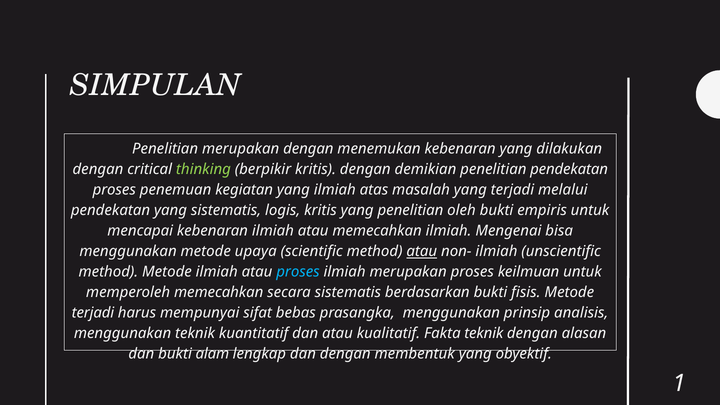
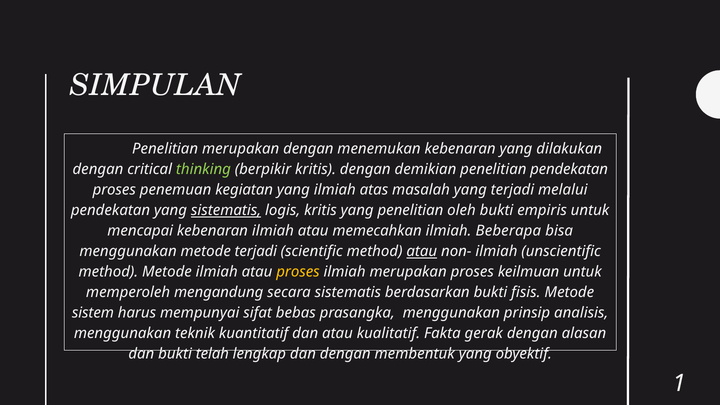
sistematis underline: none -> present (226, 210)
Mengenai: Mengenai -> Beberapa (508, 231)
metode upaya: upaya -> terjadi (256, 251)
proses colour: light blue -> yellow (298, 272)
memperoleh memecahkan: memecahkan -> mengandung (219, 292)
terjadi: terjadi -> sistem (93, 313)
Fakta teknik: teknik -> gerak (484, 333)
alam: alam -> telah (212, 354)
